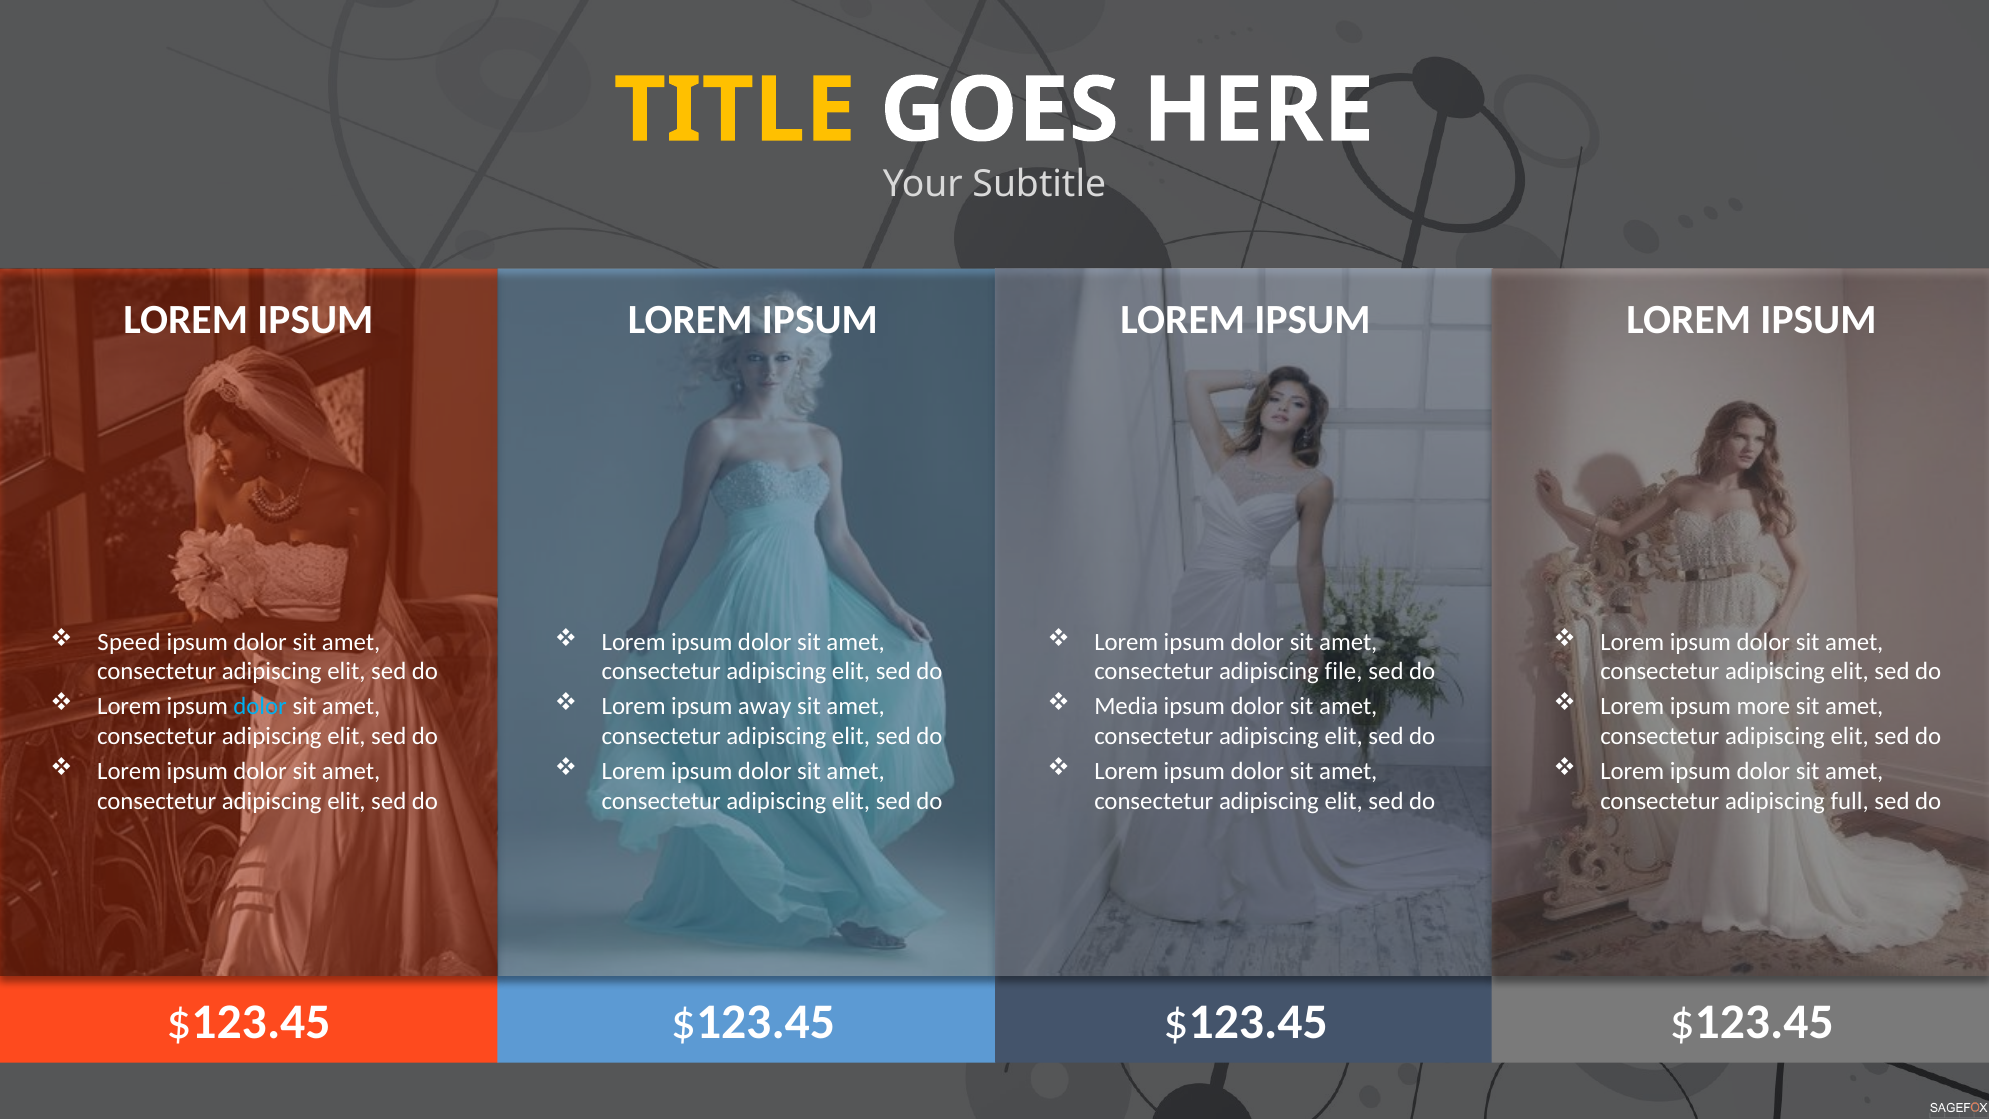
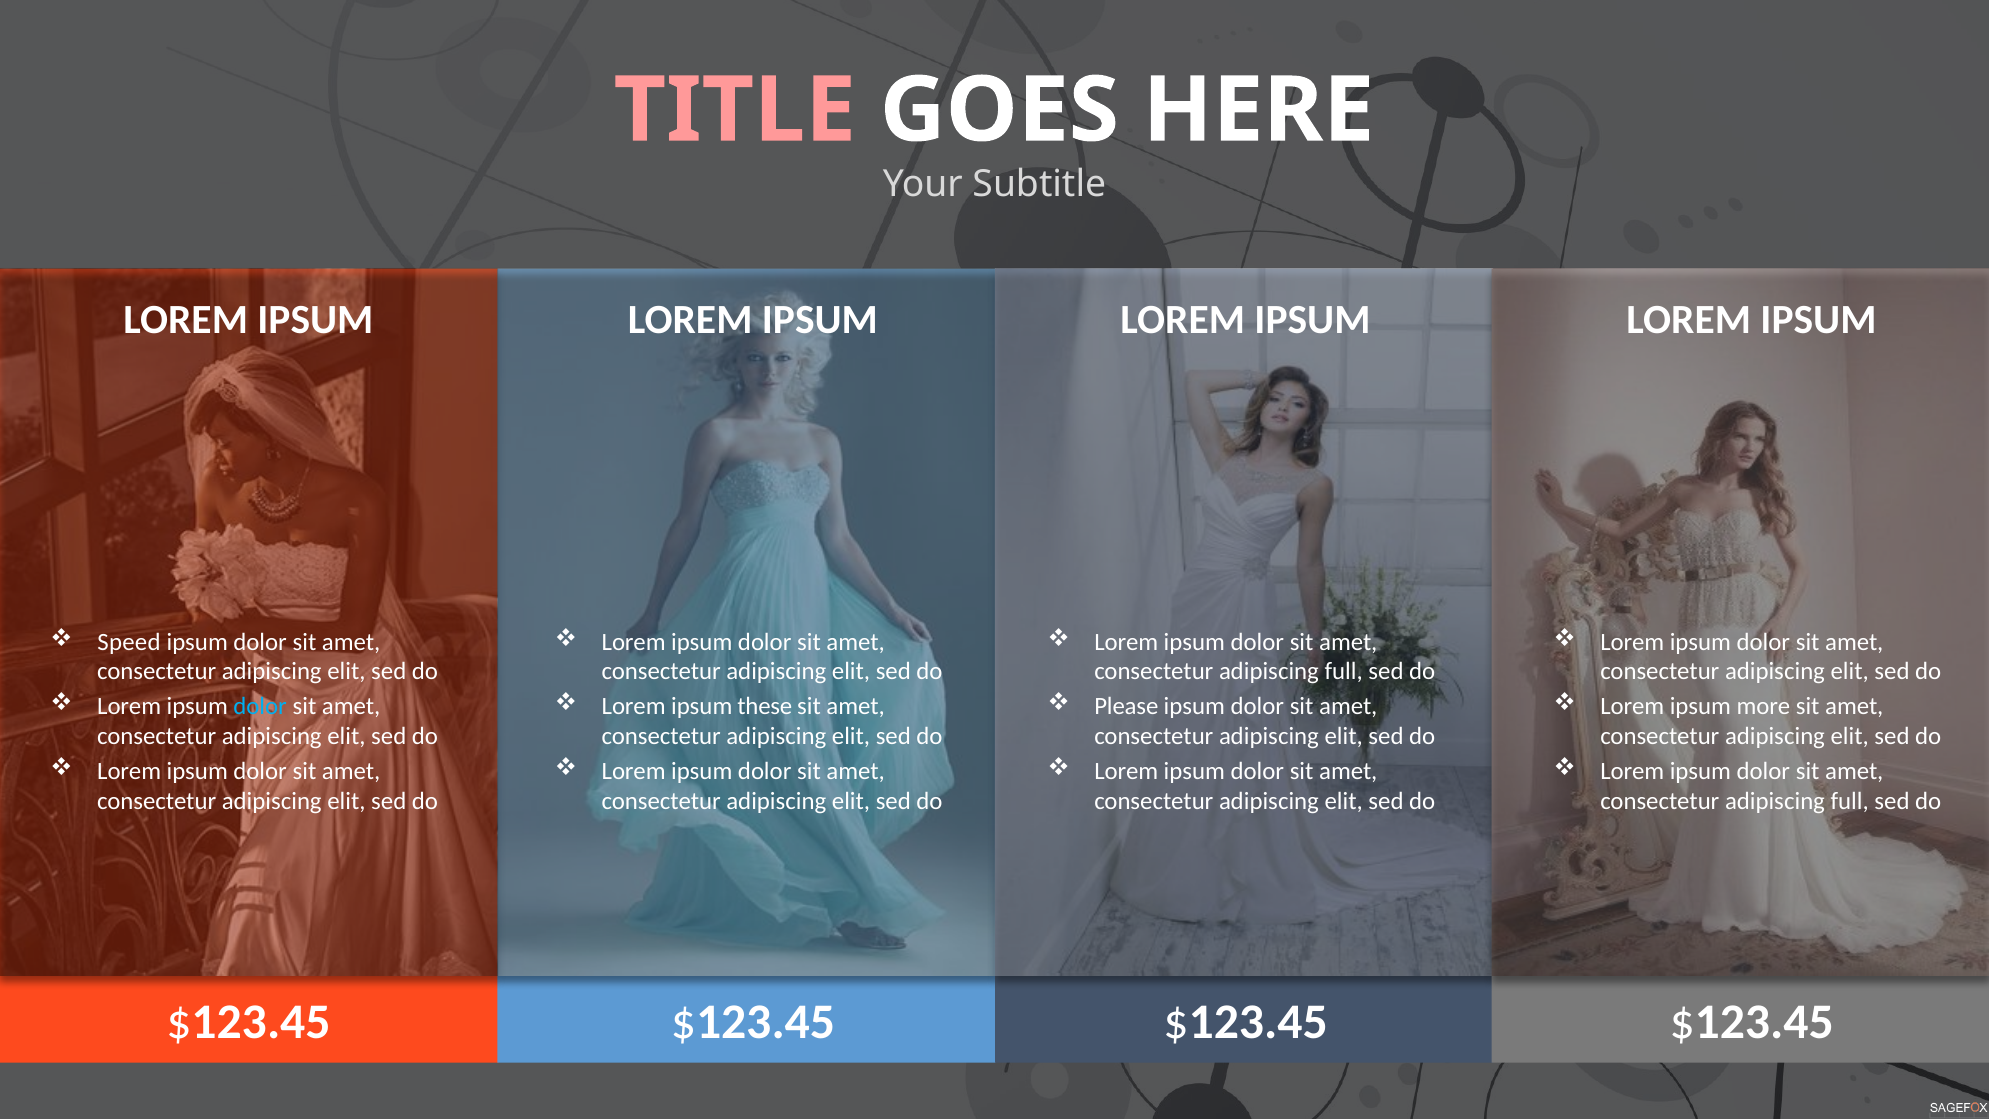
TITLE colour: yellow -> pink (735, 110)
file: file -> full (1344, 672)
away: away -> these (765, 706)
Media: Media -> Please (1126, 706)
